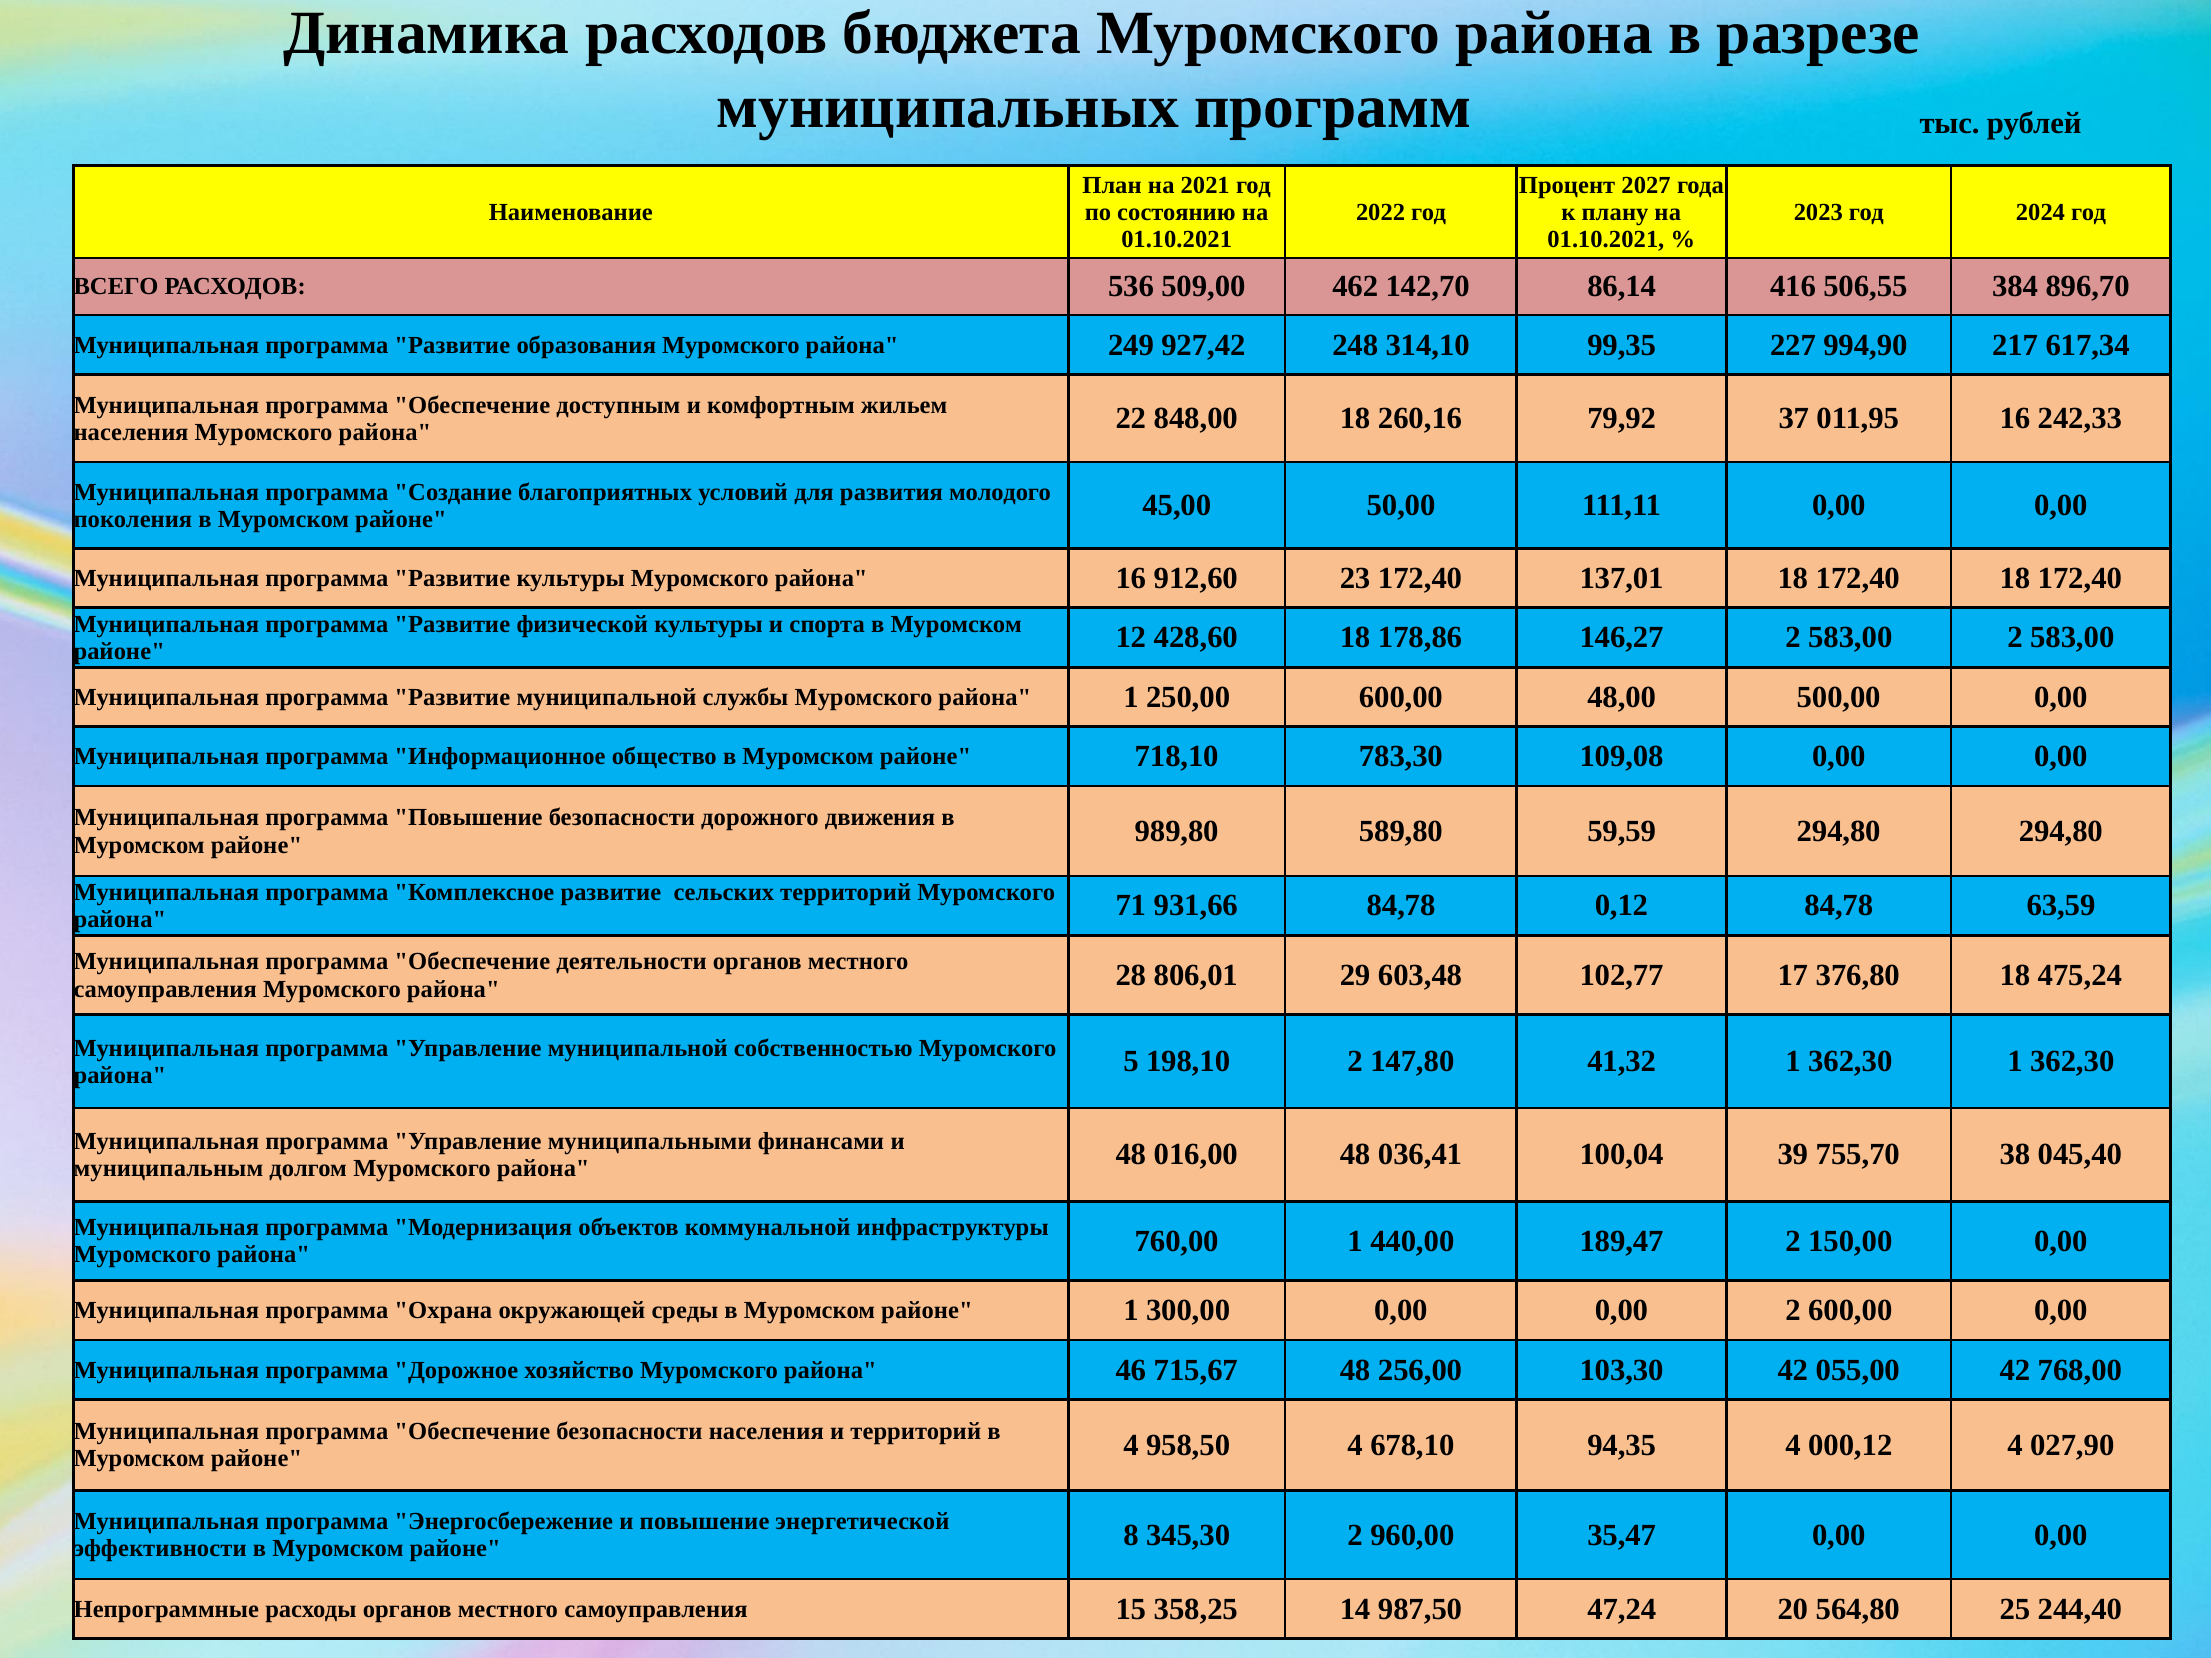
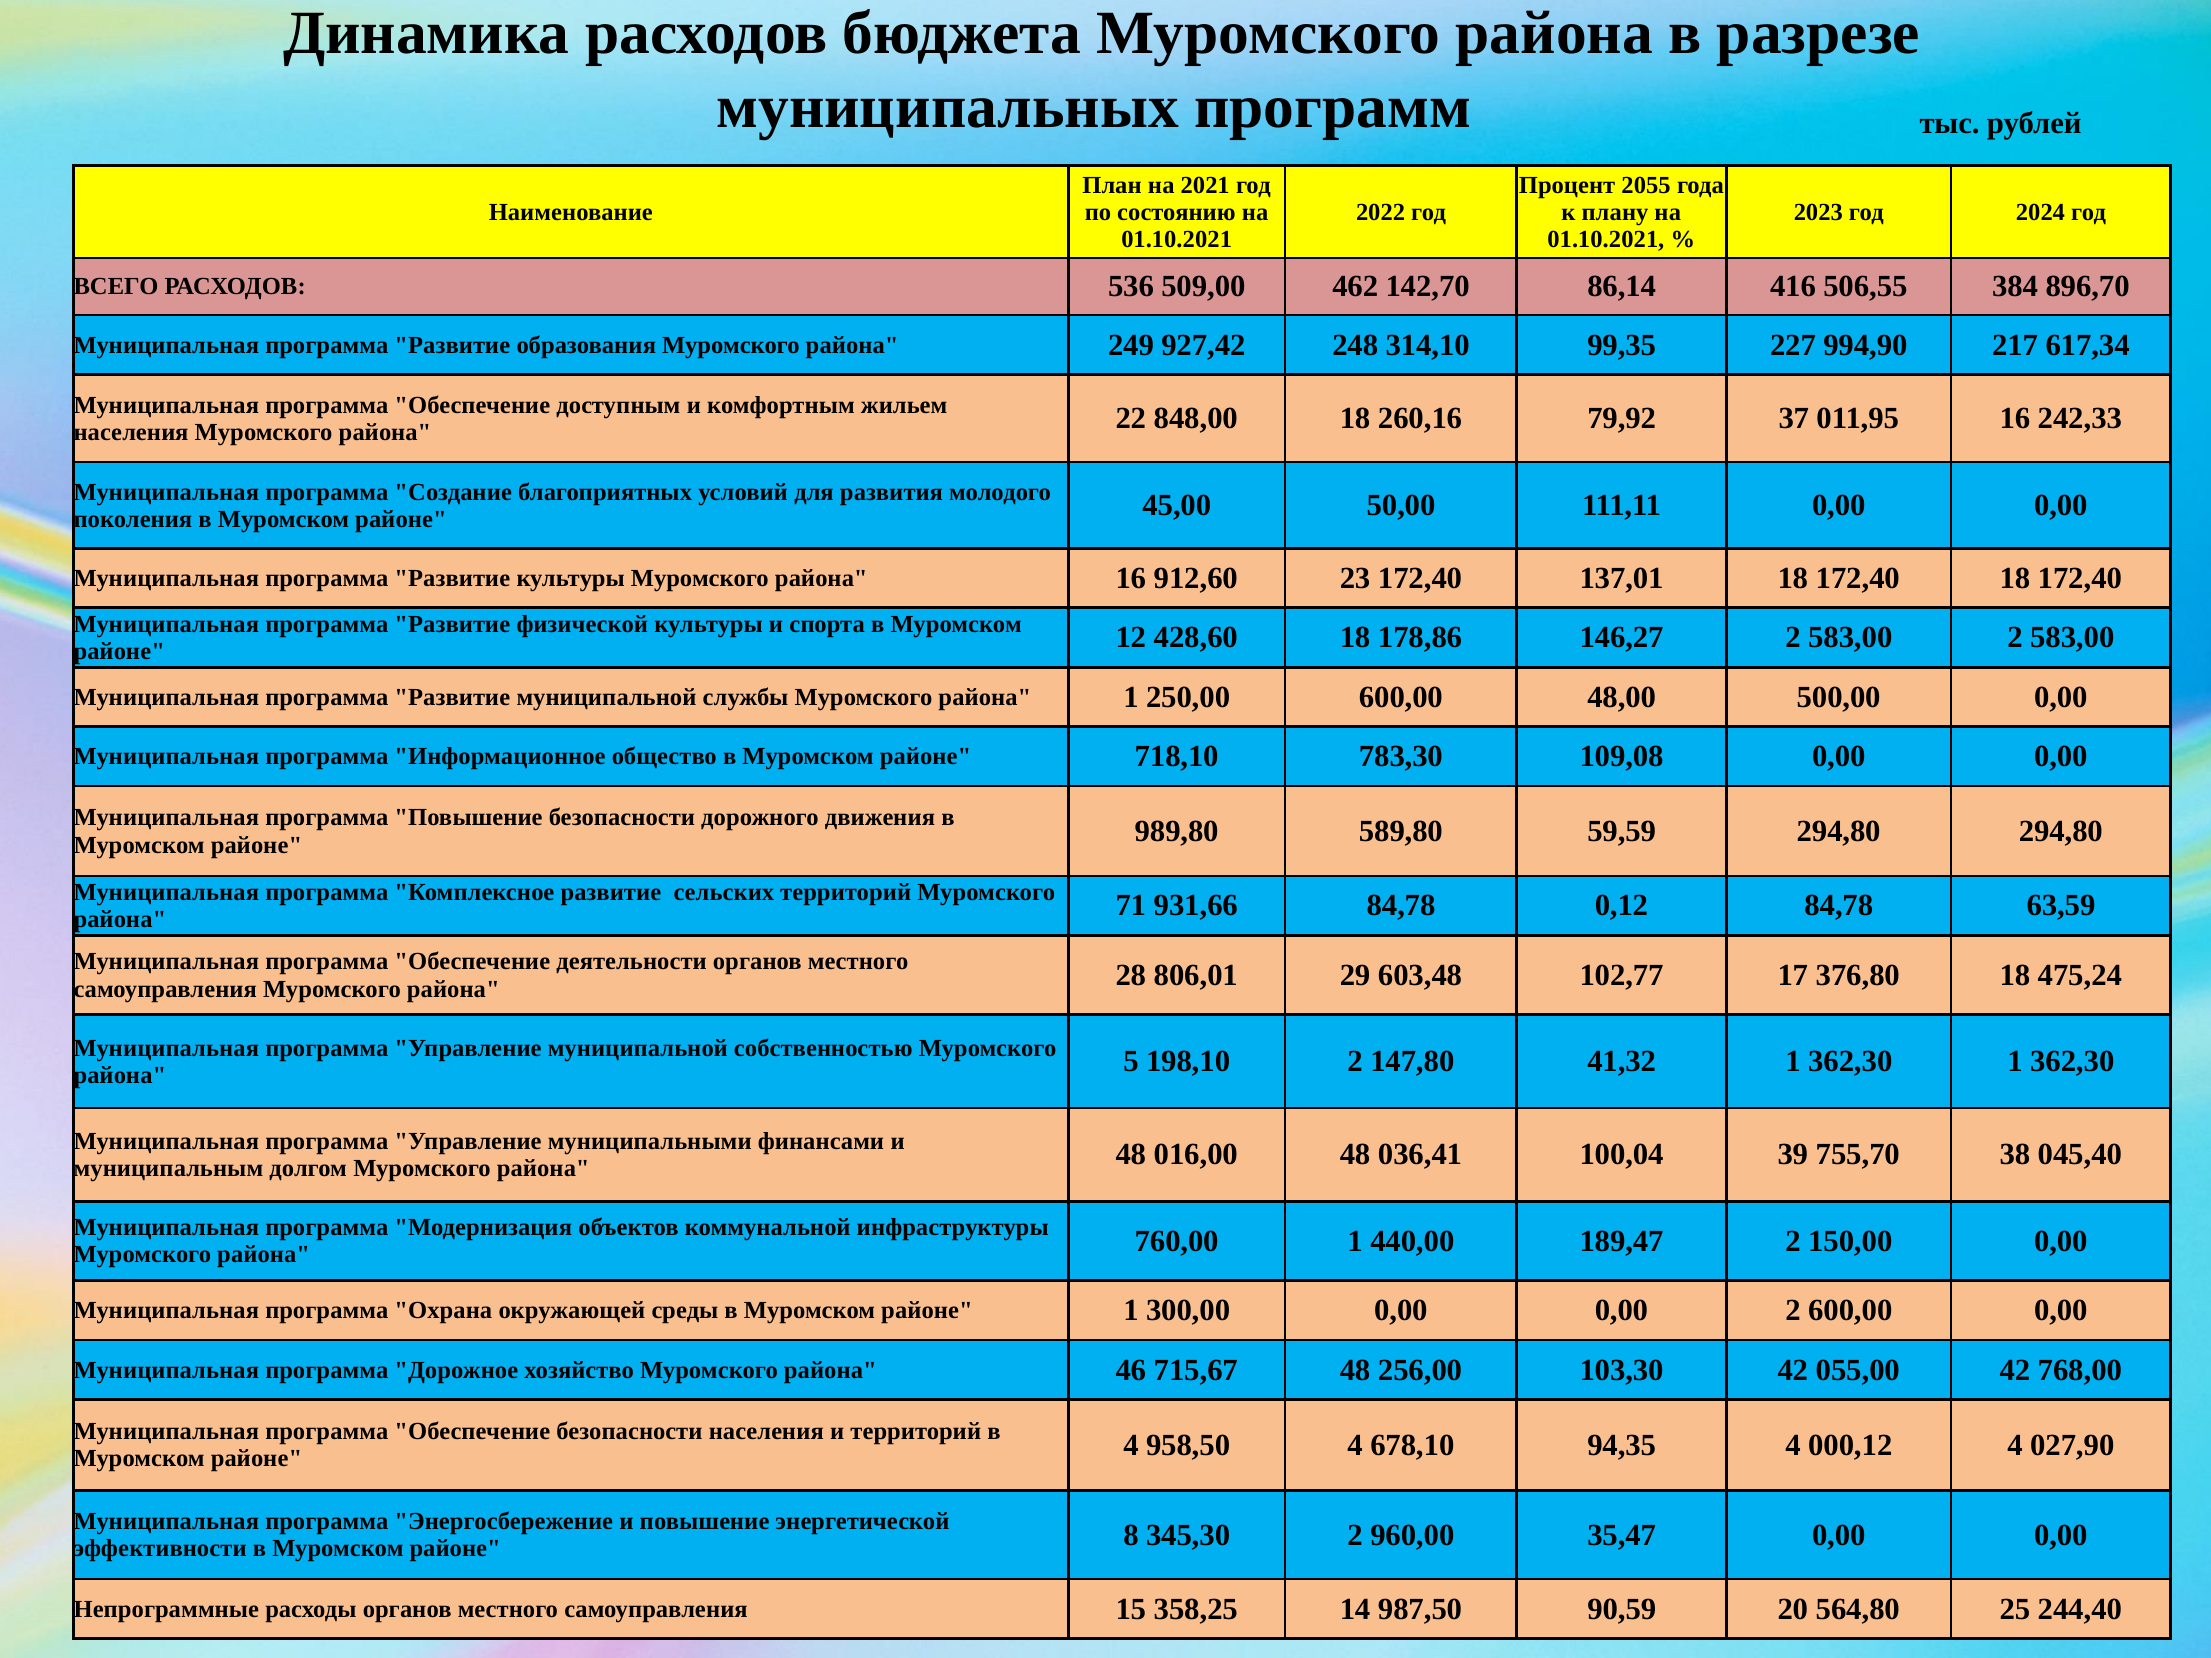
2027: 2027 -> 2055 (1646, 185)
47,24: 47,24 -> 90,59 (1622, 1609)
